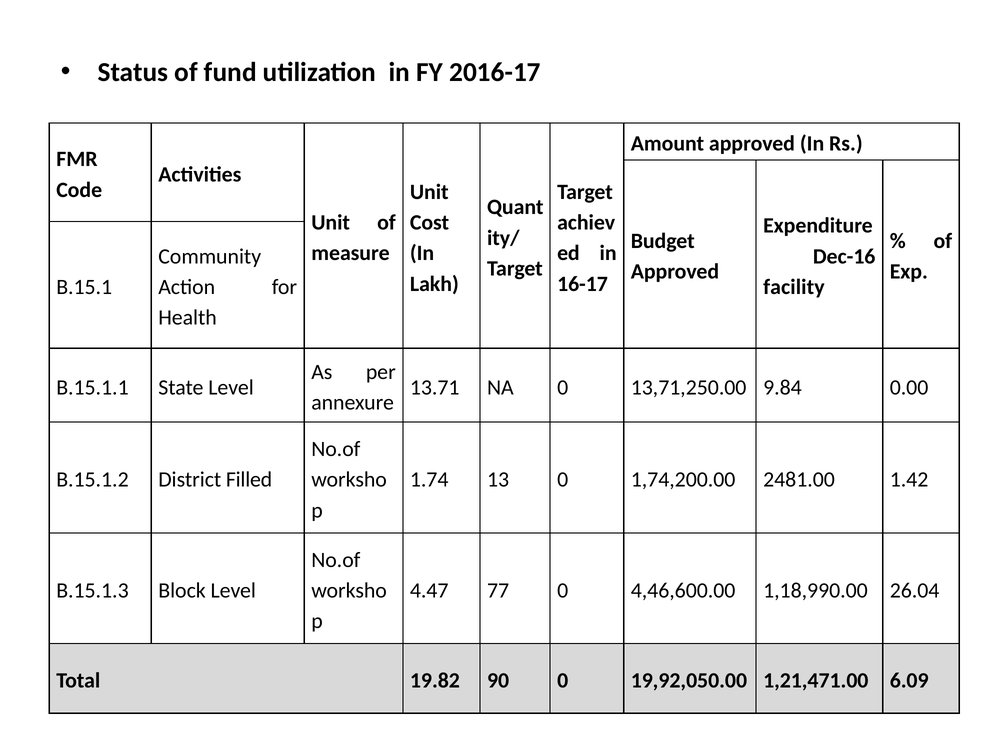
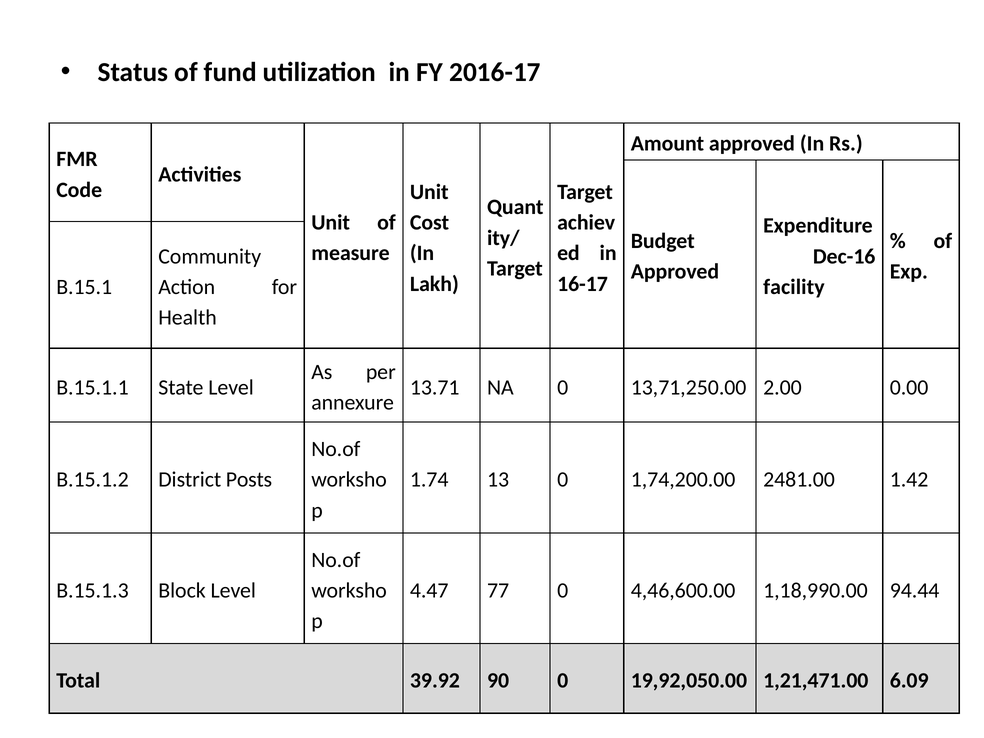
9.84: 9.84 -> 2.00 (783, 387)
Filled: Filled -> Posts (249, 480)
26.04: 26.04 -> 94.44 (915, 591)
19.82: 19.82 -> 39.92 (435, 681)
